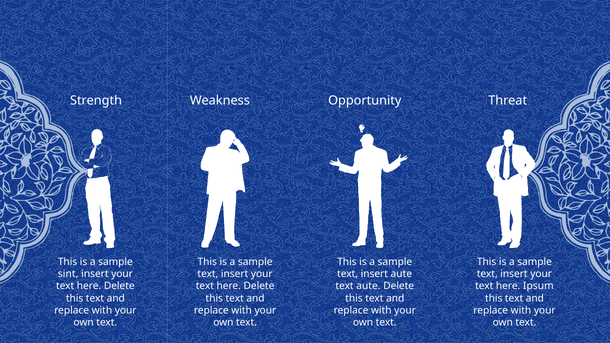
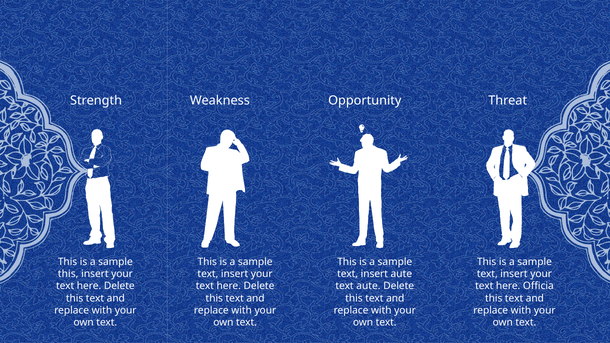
sint: sint -> this (68, 274)
Ipsum: Ipsum -> Officia (538, 286)
